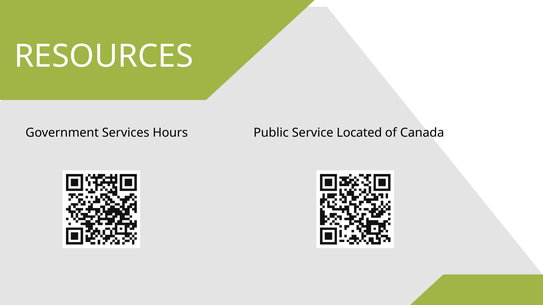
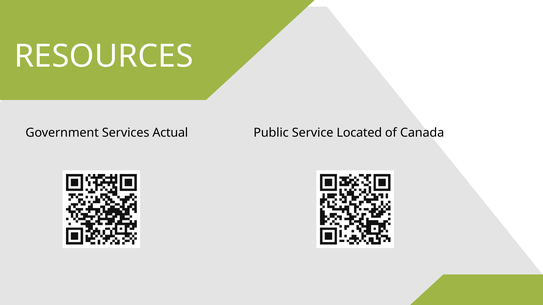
Hours: Hours -> Actual (170, 133)
